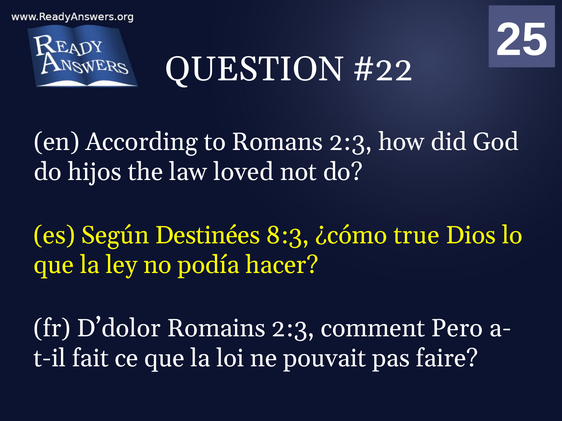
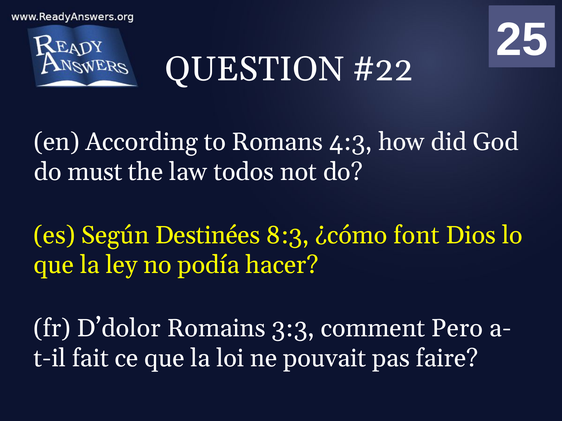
Romans 2:3: 2:3 -> 4:3 (351, 142)
hijos: hijos -> must (95, 172)
loved: loved -> todos (244, 172)
true: true -> font (416, 235)
Romains 2:3: 2:3 -> 3:3 (293, 329)
